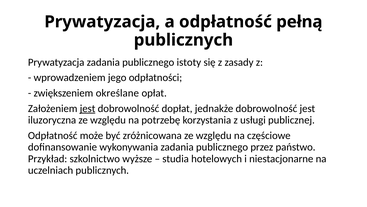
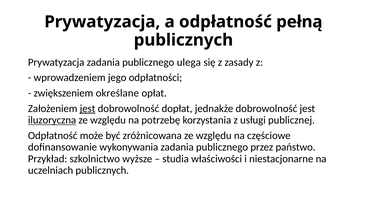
istoty: istoty -> ulega (189, 62)
iluzoryczna underline: none -> present (52, 120)
hotelowych: hotelowych -> właściwości (217, 158)
